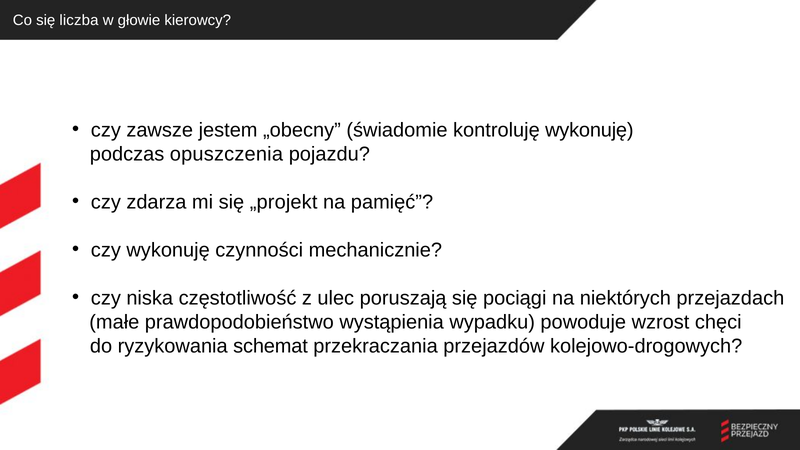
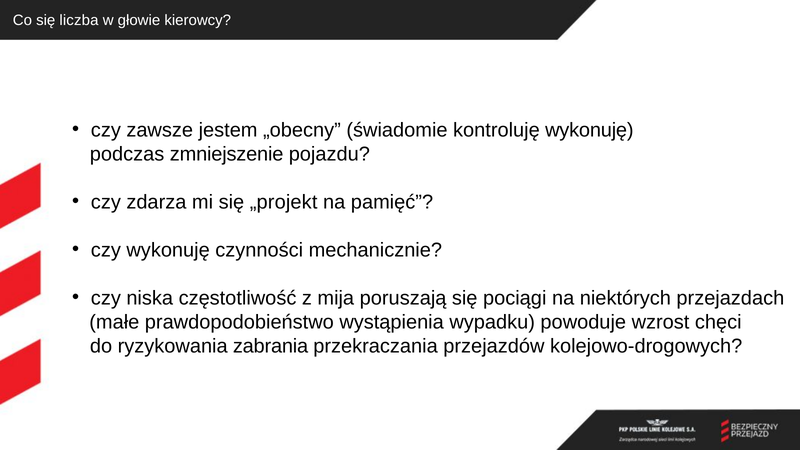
opuszczenia: opuszczenia -> zmniejszenie (227, 154)
ulec: ulec -> mija (336, 298)
schemat: schemat -> zabrania (271, 346)
